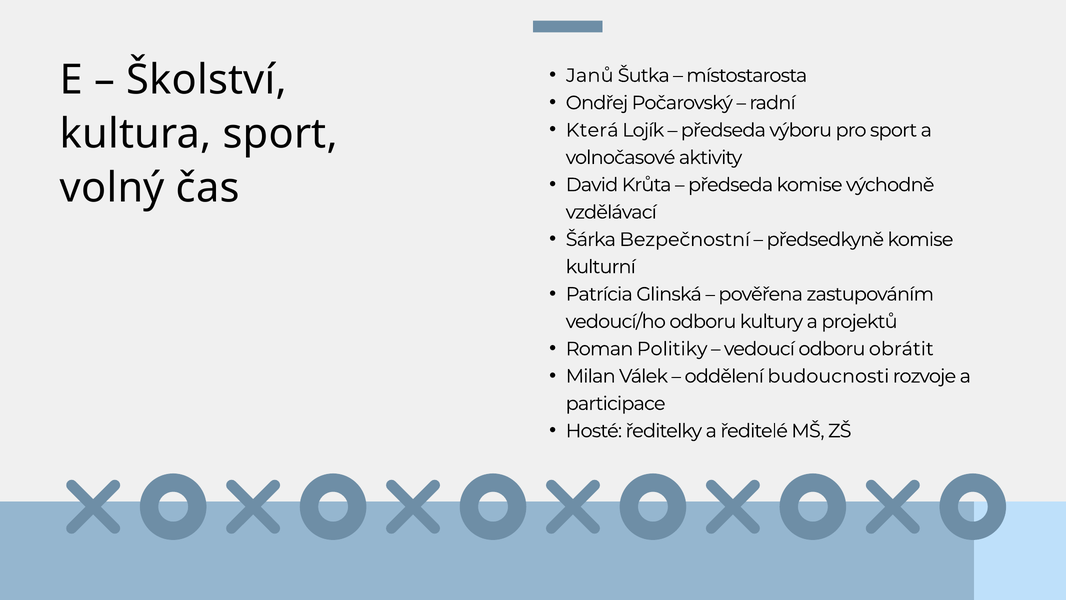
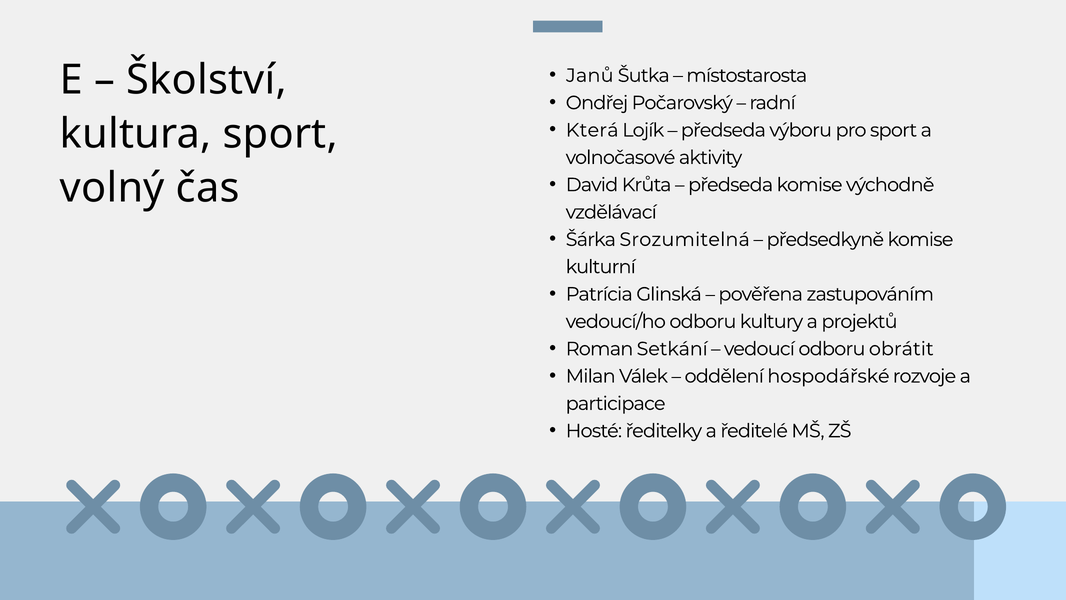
Bezpečnostní: Bezpečnostní -> Srozumitelná (685, 239)
Politiky: Politiky -> Setkání (672, 349)
budoucnosti: budoucnosti -> hospodářské (828, 376)
